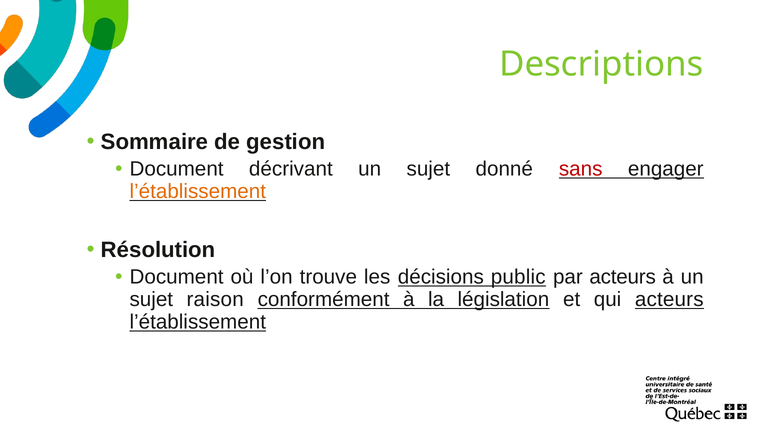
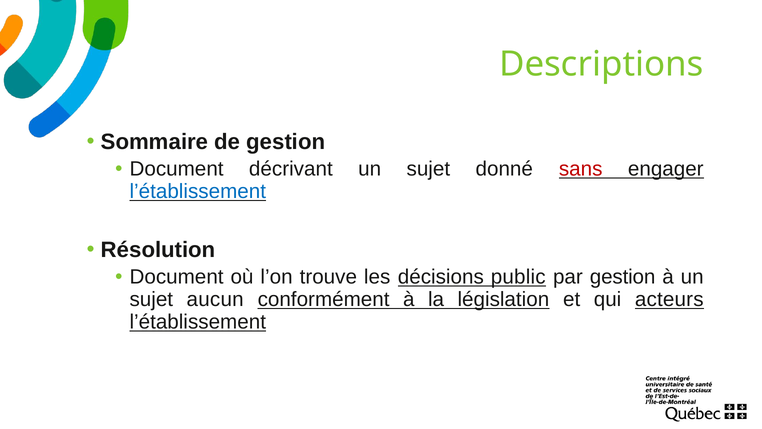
l’établissement colour: orange -> blue (198, 191)
par acteurs: acteurs -> gestion (623, 277)
raison: raison -> aucun (215, 299)
